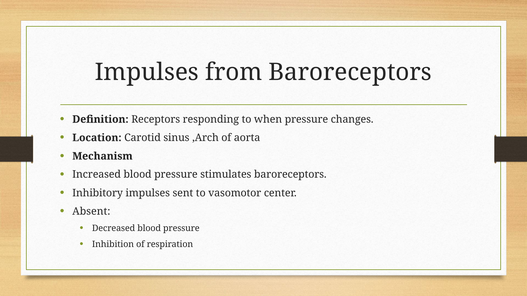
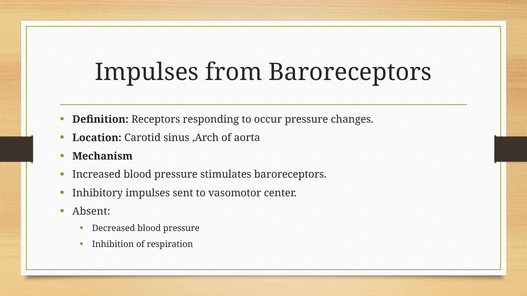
when: when -> occur (268, 119)
